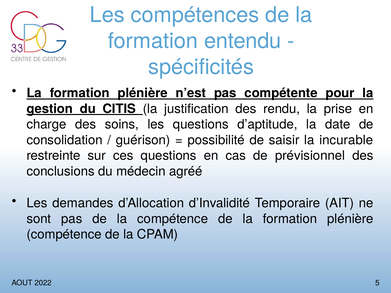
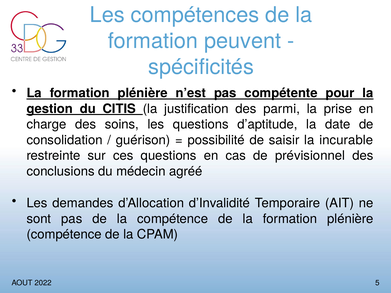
entendu: entendu -> peuvent (243, 41)
rendu: rendu -> parmi (282, 109)
